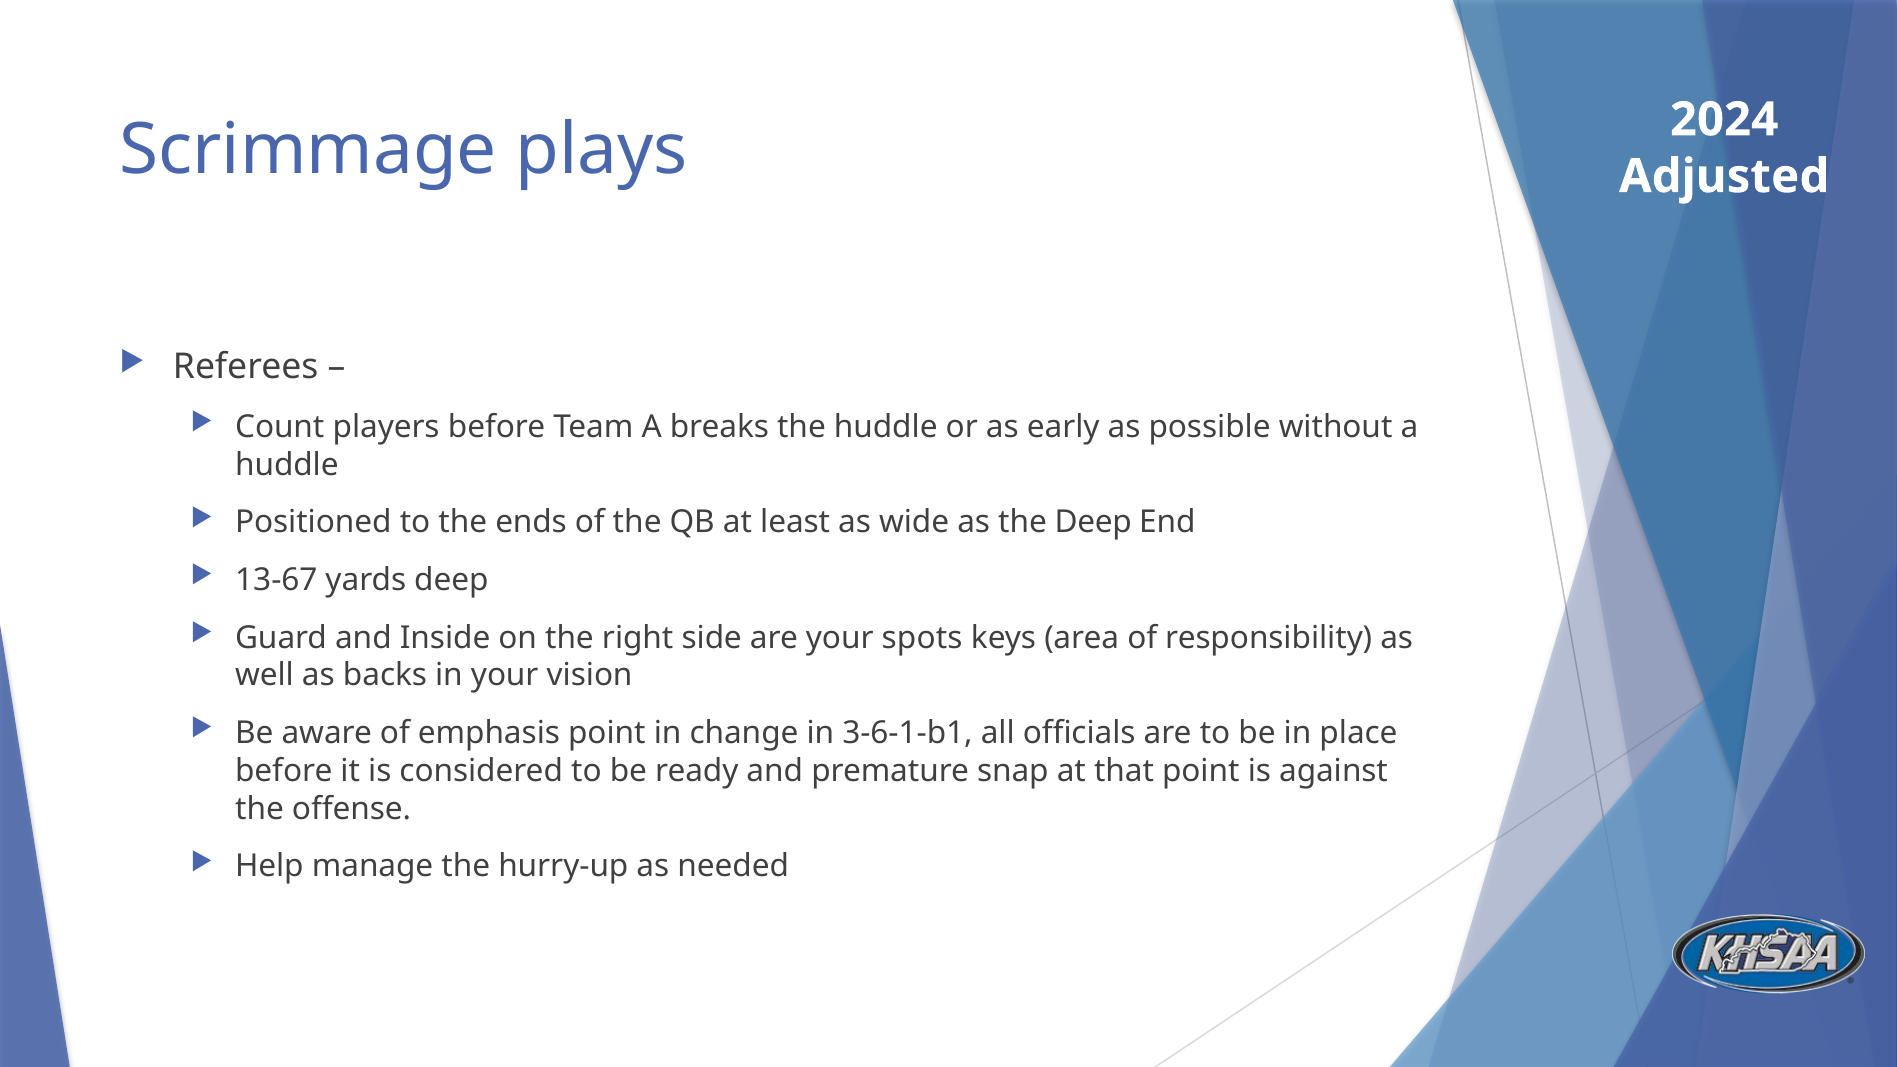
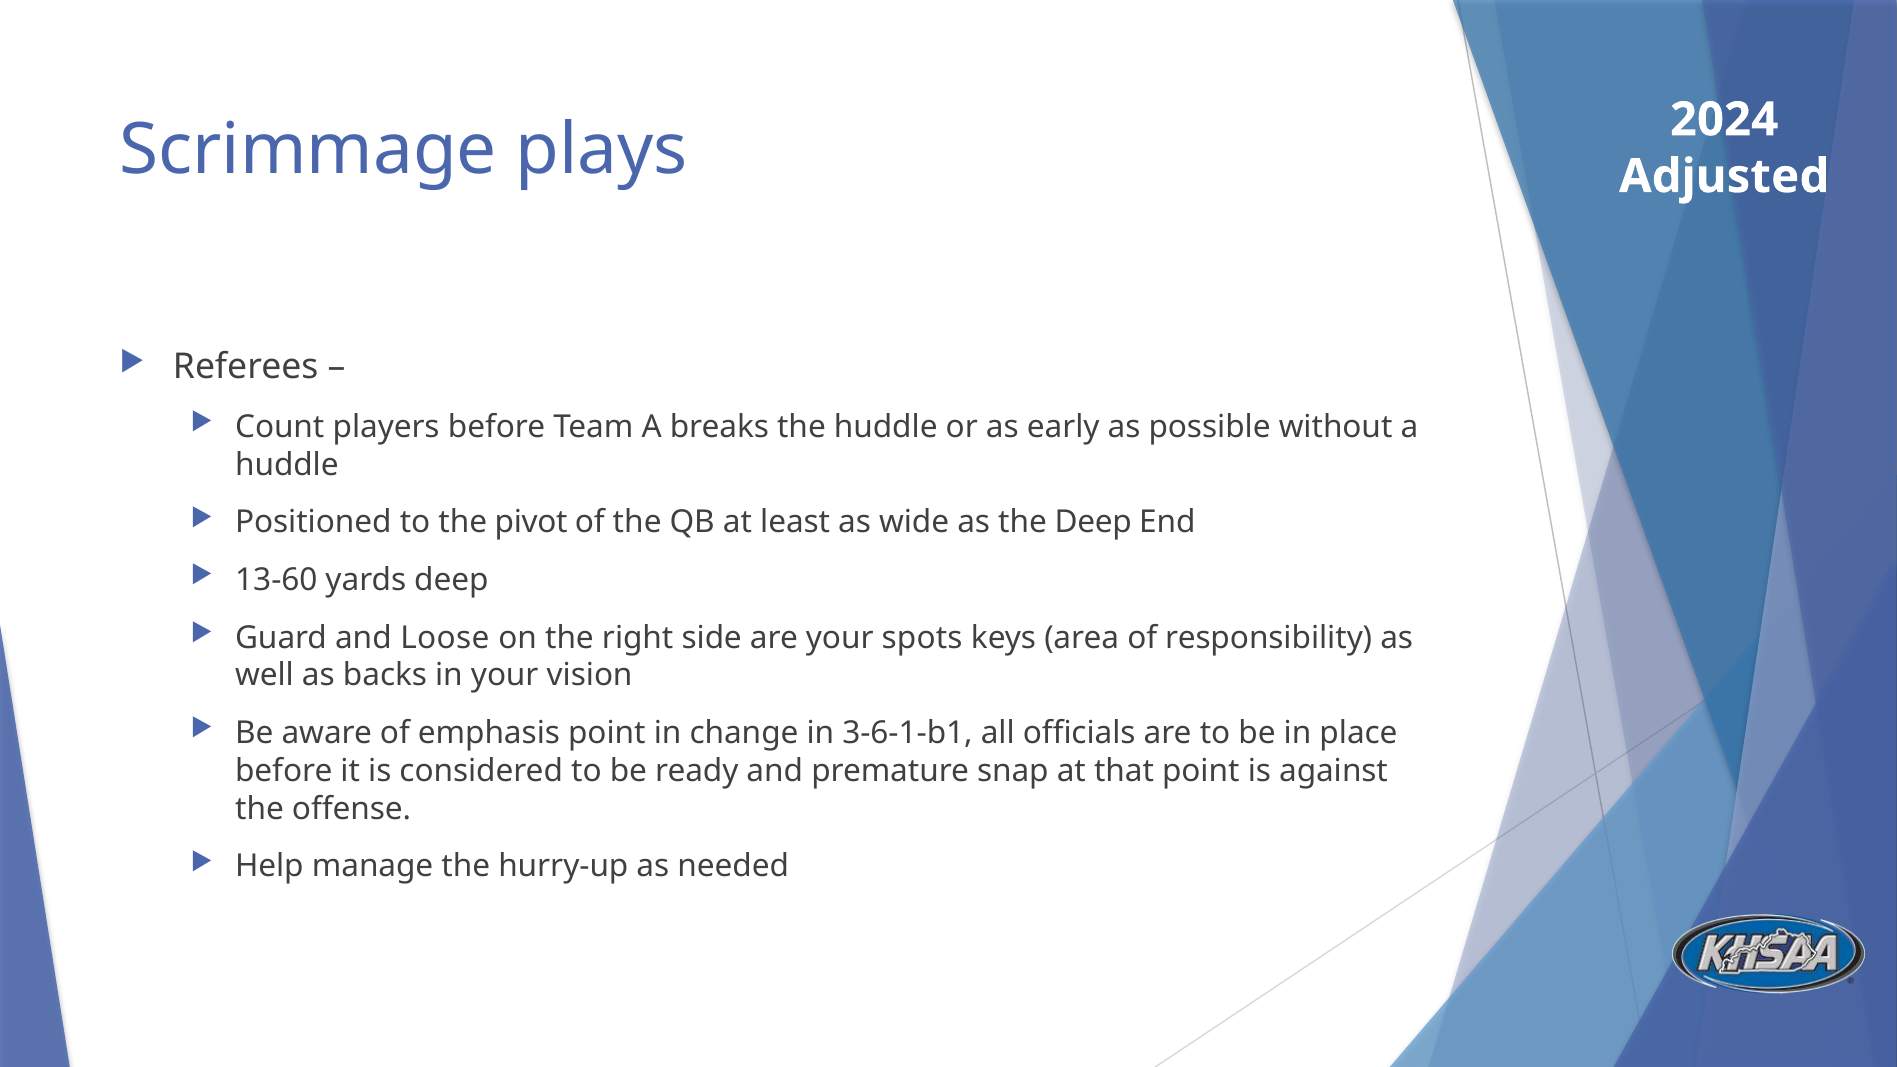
ends: ends -> pivot (531, 522)
13-67: 13-67 -> 13-60 (276, 580)
Inside: Inside -> Loose (445, 638)
